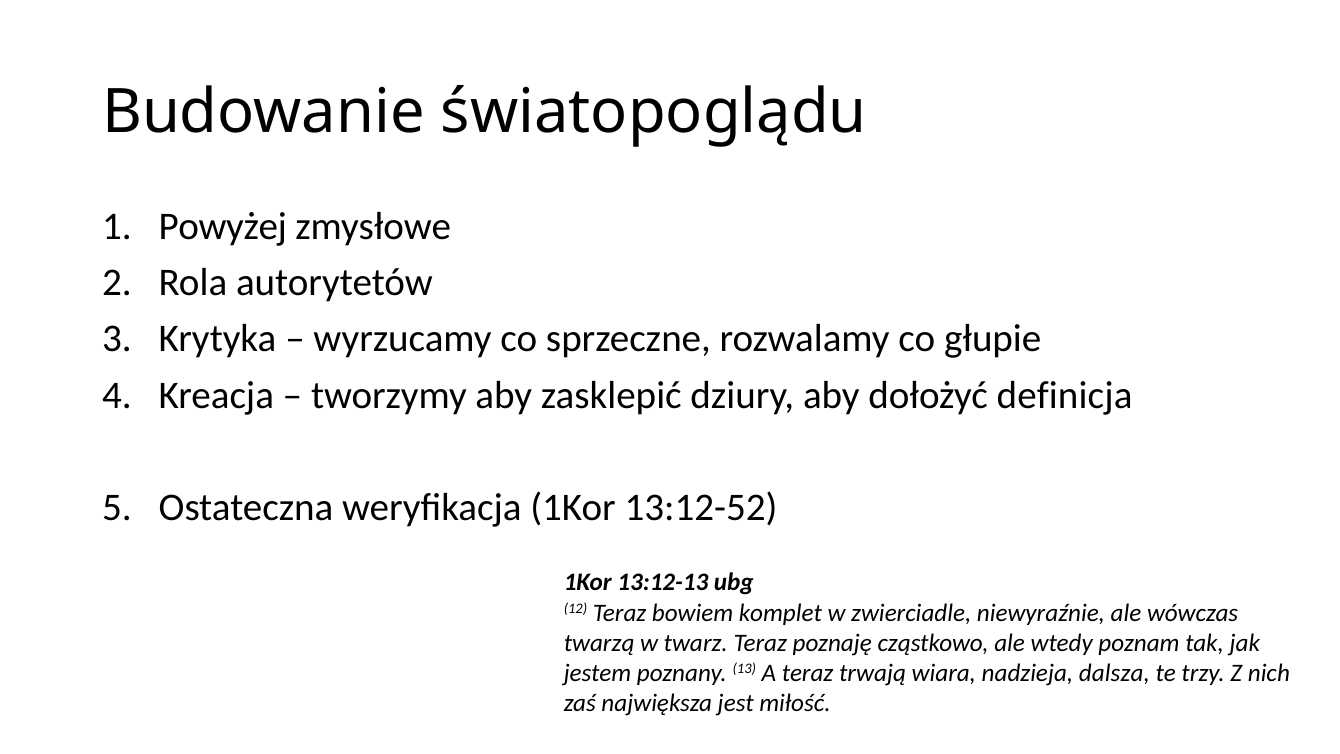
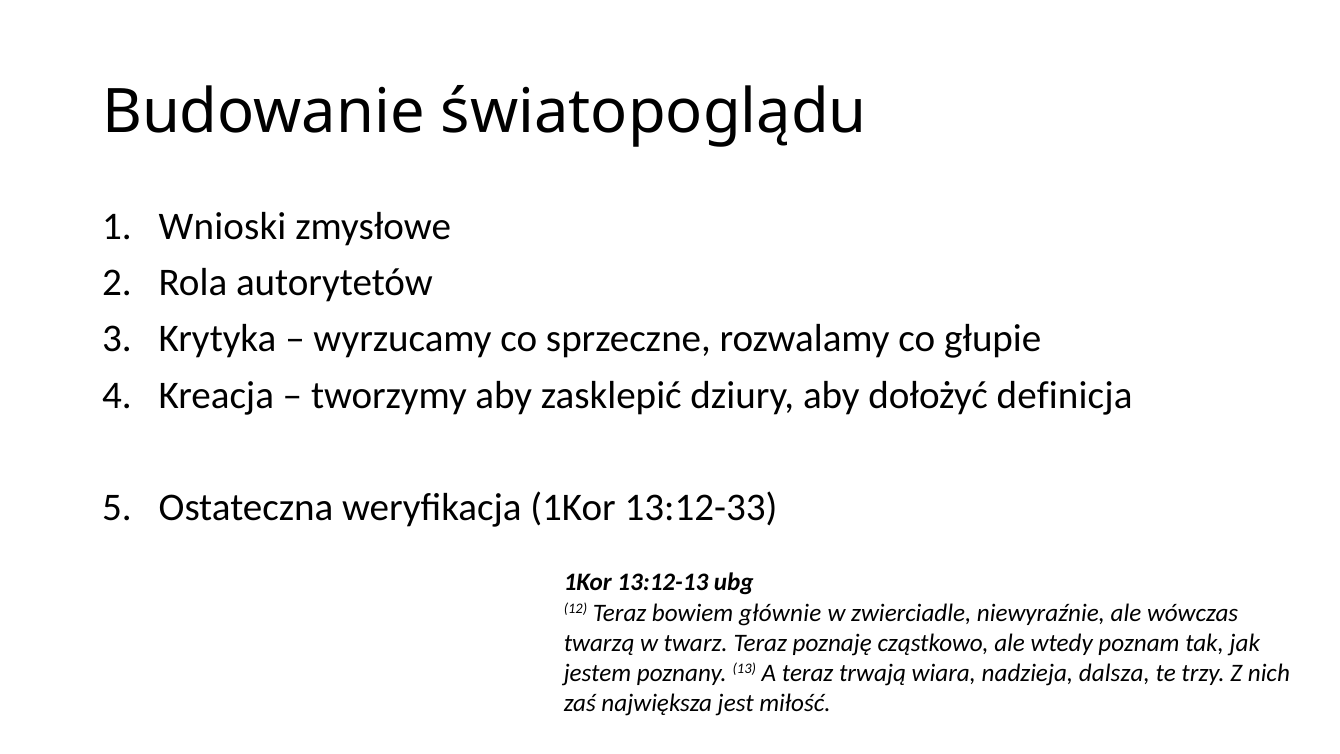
Powyżej: Powyżej -> Wnioski (223, 227)
13:12-52: 13:12-52 -> 13:12-33 (701, 507)
komplet: komplet -> głównie (780, 613)
